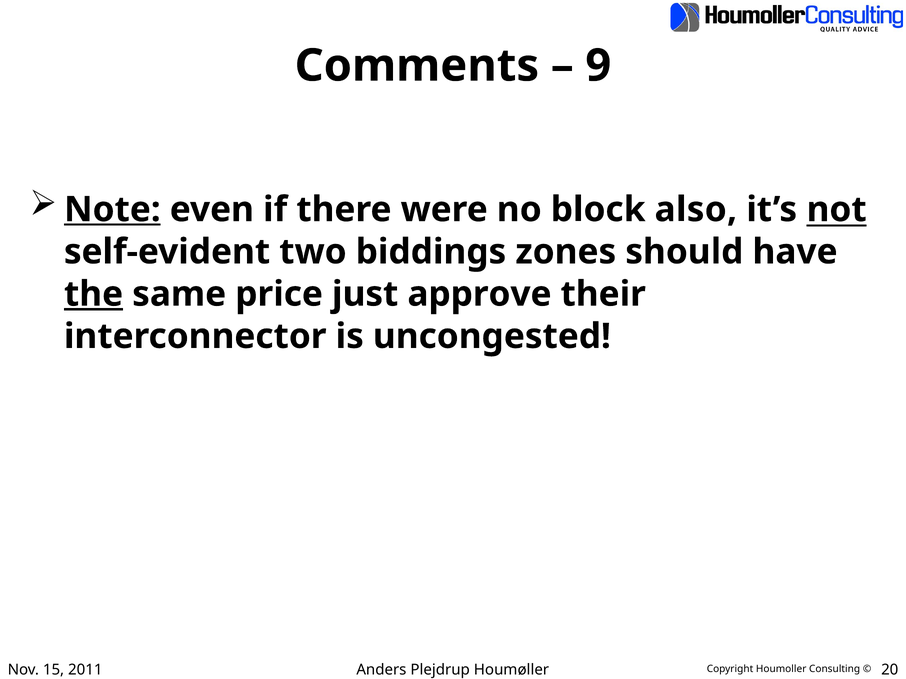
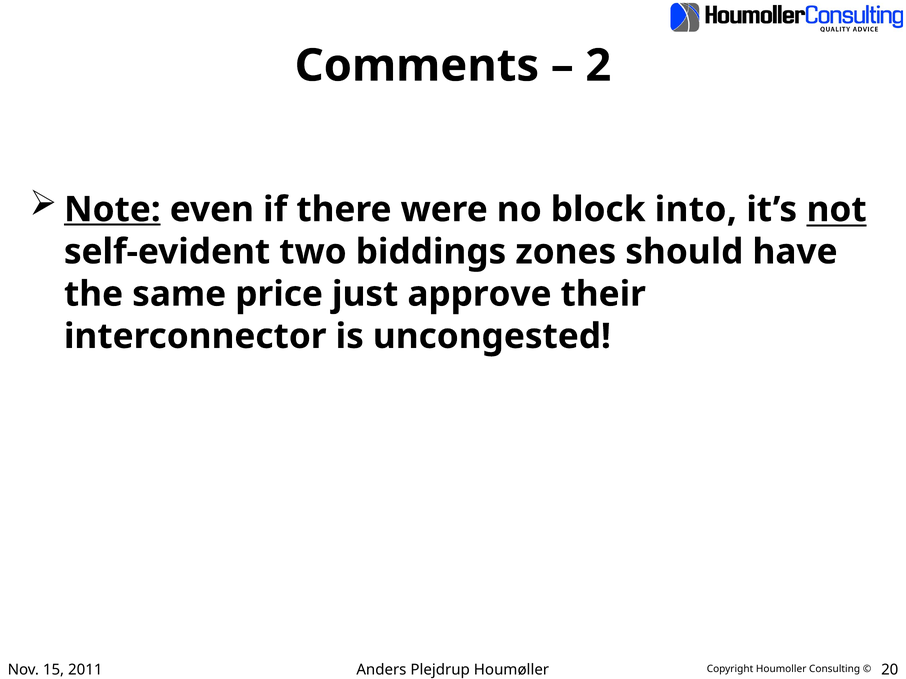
9: 9 -> 2 (598, 66)
also: also -> into (696, 210)
the underline: present -> none (94, 294)
